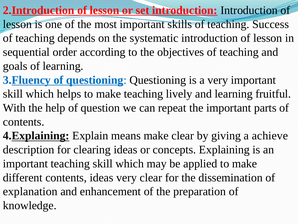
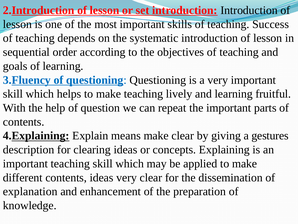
achieve: achieve -> gestures (270, 135)
